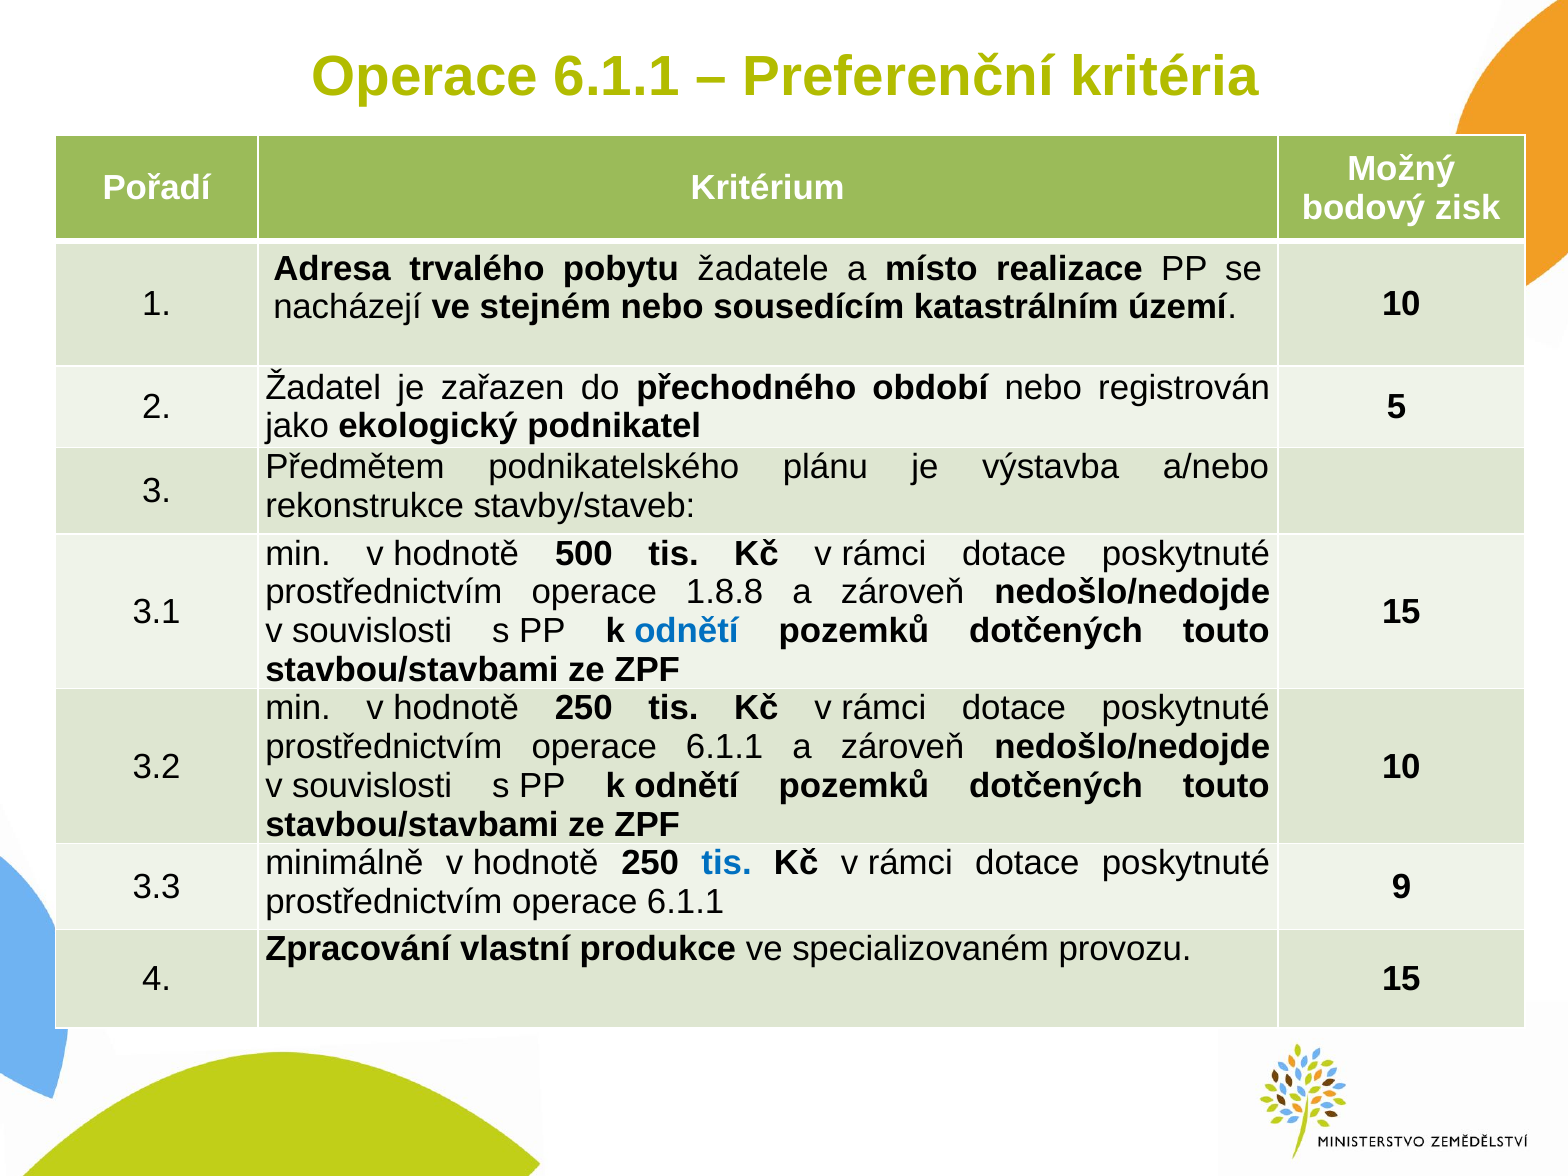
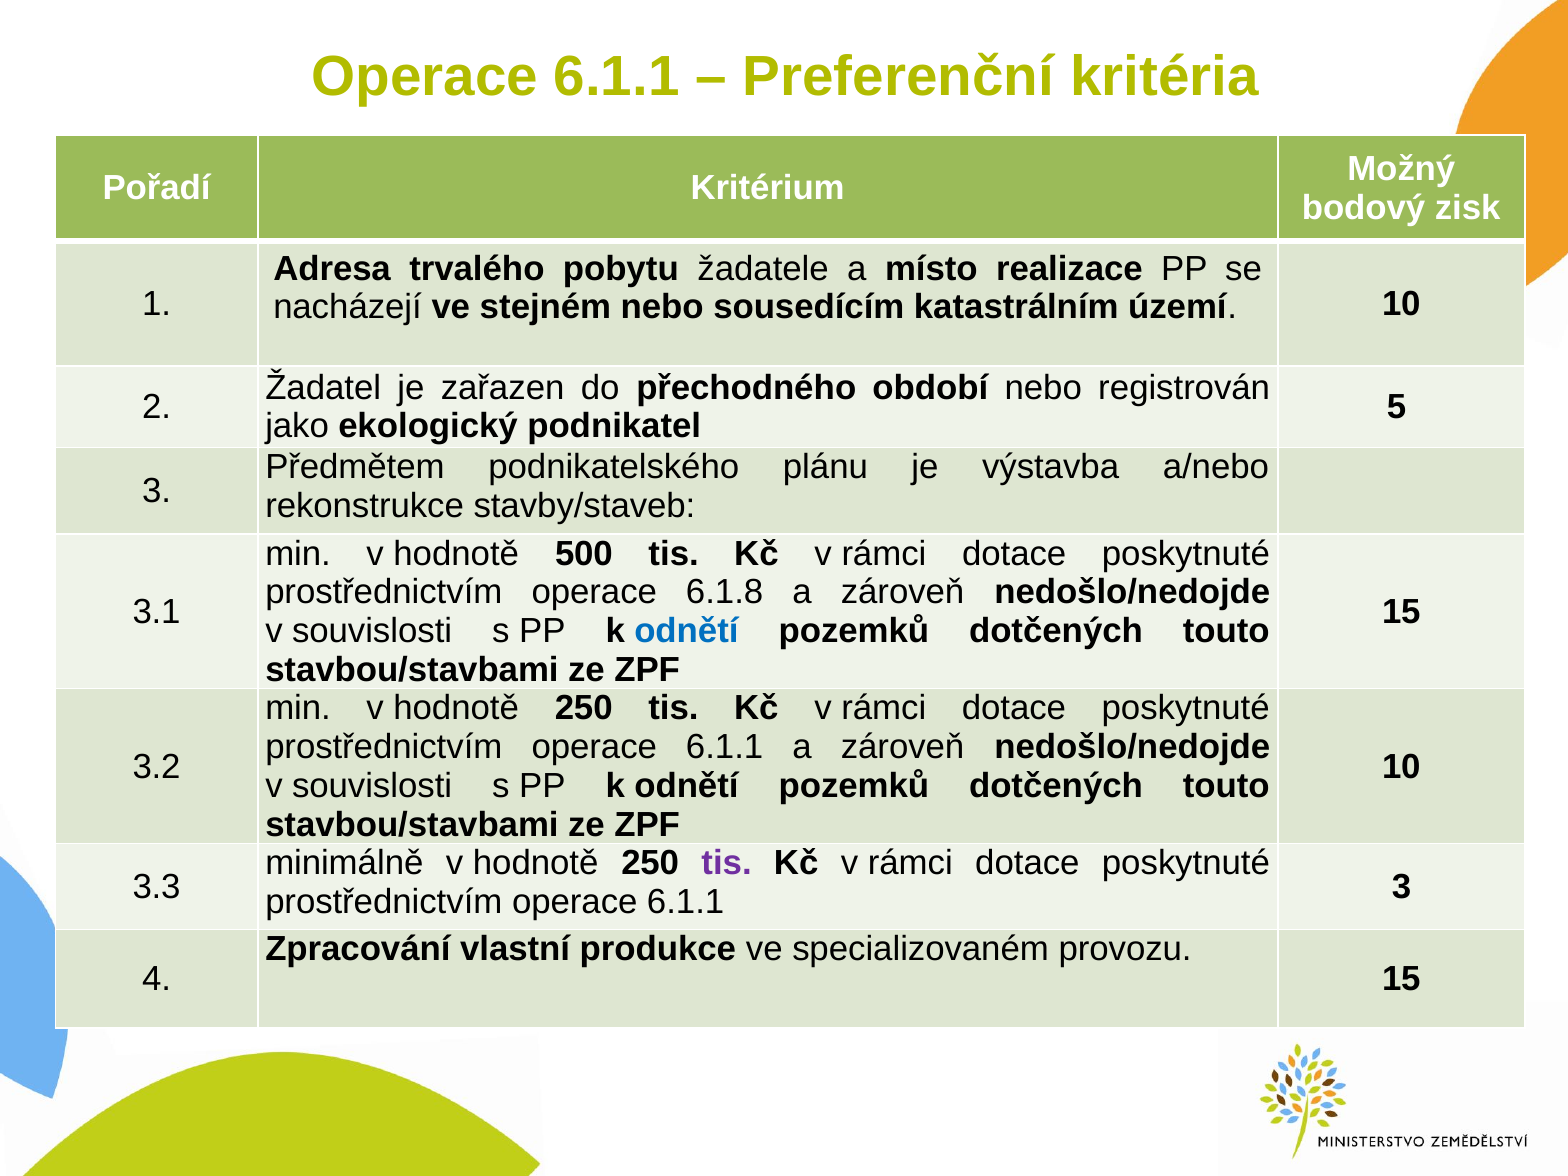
1.8.8: 1.8.8 -> 6.1.8 (725, 592)
tis colour: blue -> purple (727, 863)
6.1.1 9: 9 -> 3 (1401, 887)
